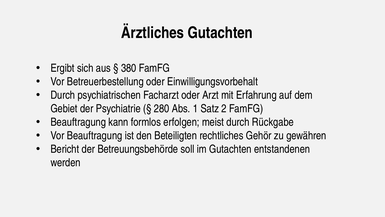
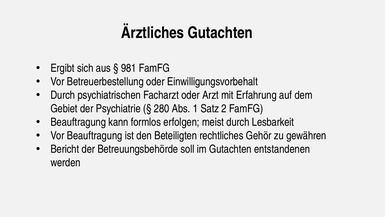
380: 380 -> 981 (129, 68)
Rückgabe: Rückgabe -> Lesbarkeit (273, 122)
